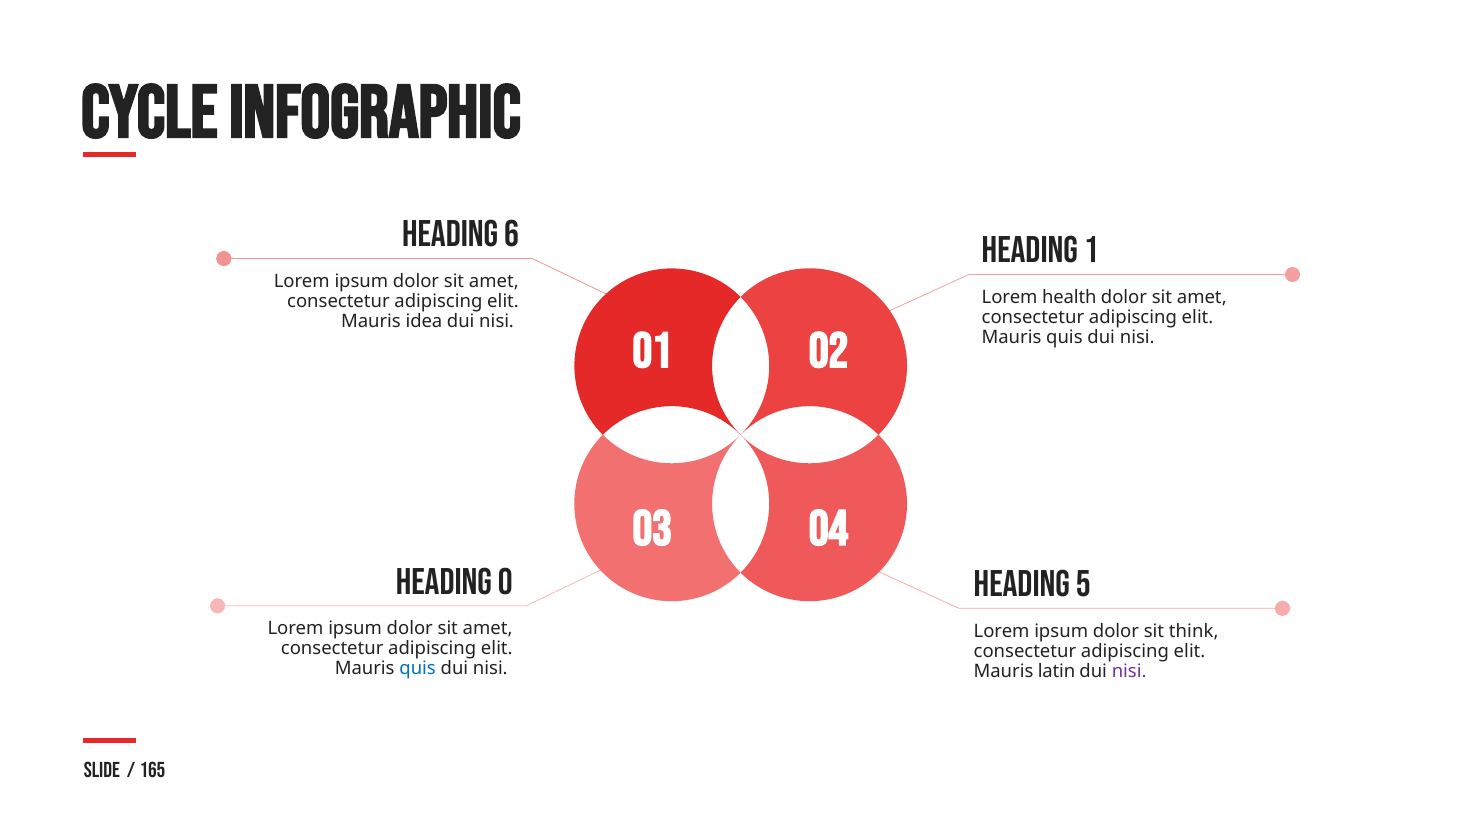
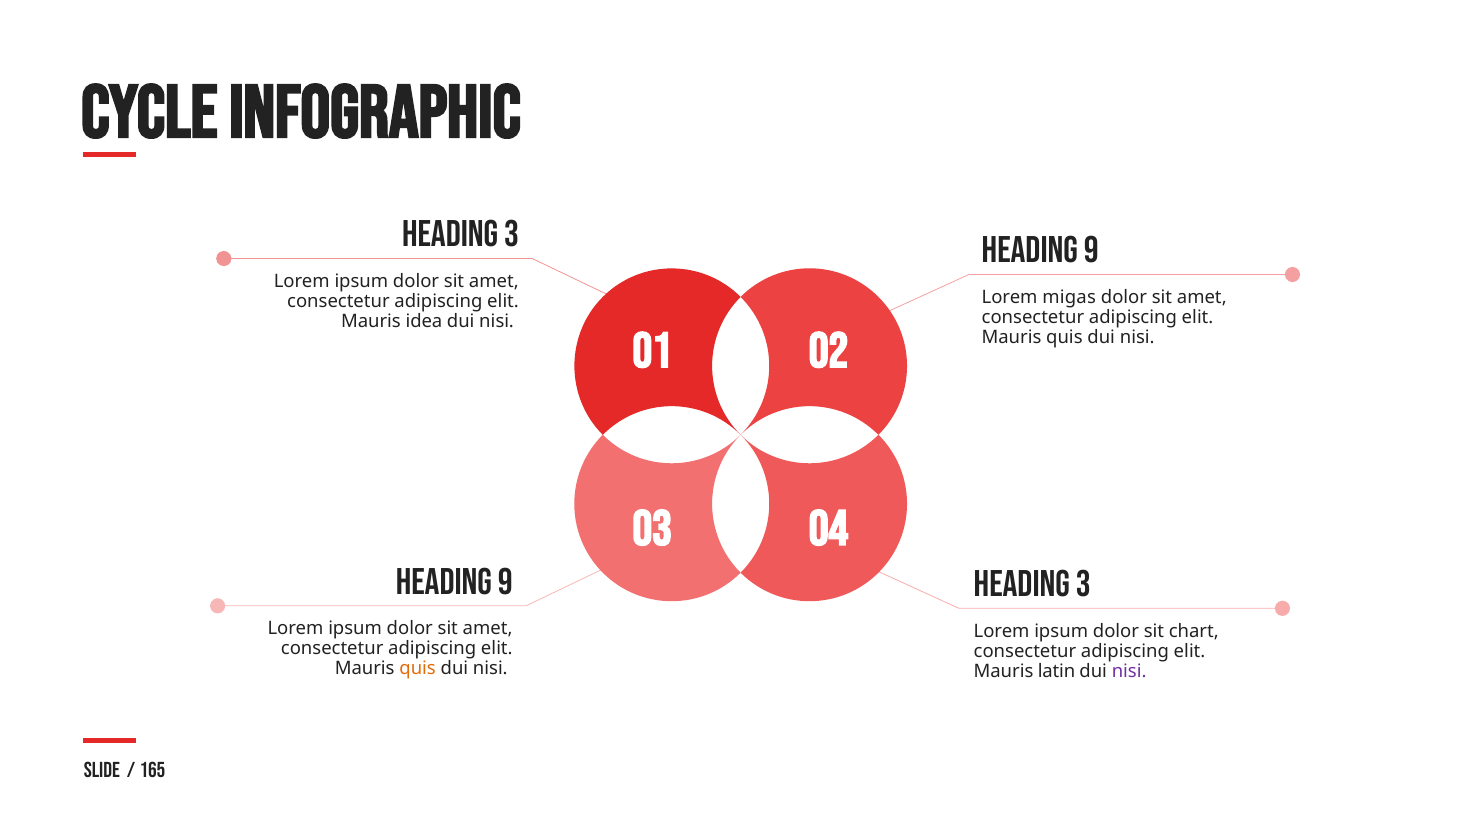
6: 6 -> 3 (512, 235)
1: 1 -> 9 (1091, 251)
health: health -> migas (1069, 297)
0: 0 -> 9 (505, 582)
5: 5 -> 3 (1083, 584)
think: think -> chart (1194, 631)
quis colour: blue -> orange (418, 668)
